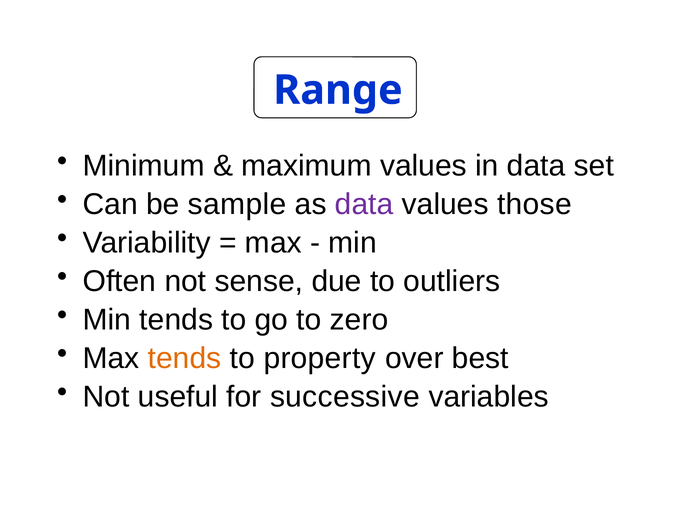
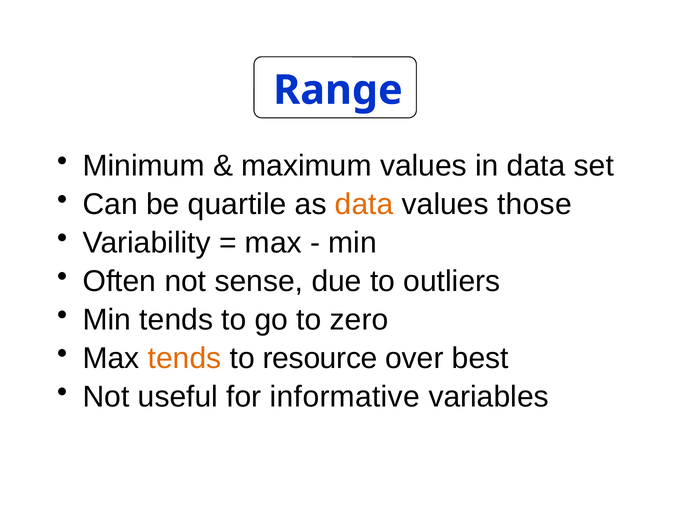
sample: sample -> quartile (237, 204)
data colour: purple -> orange (364, 204)
property: property -> resource (320, 358)
successive: successive -> informative (345, 397)
